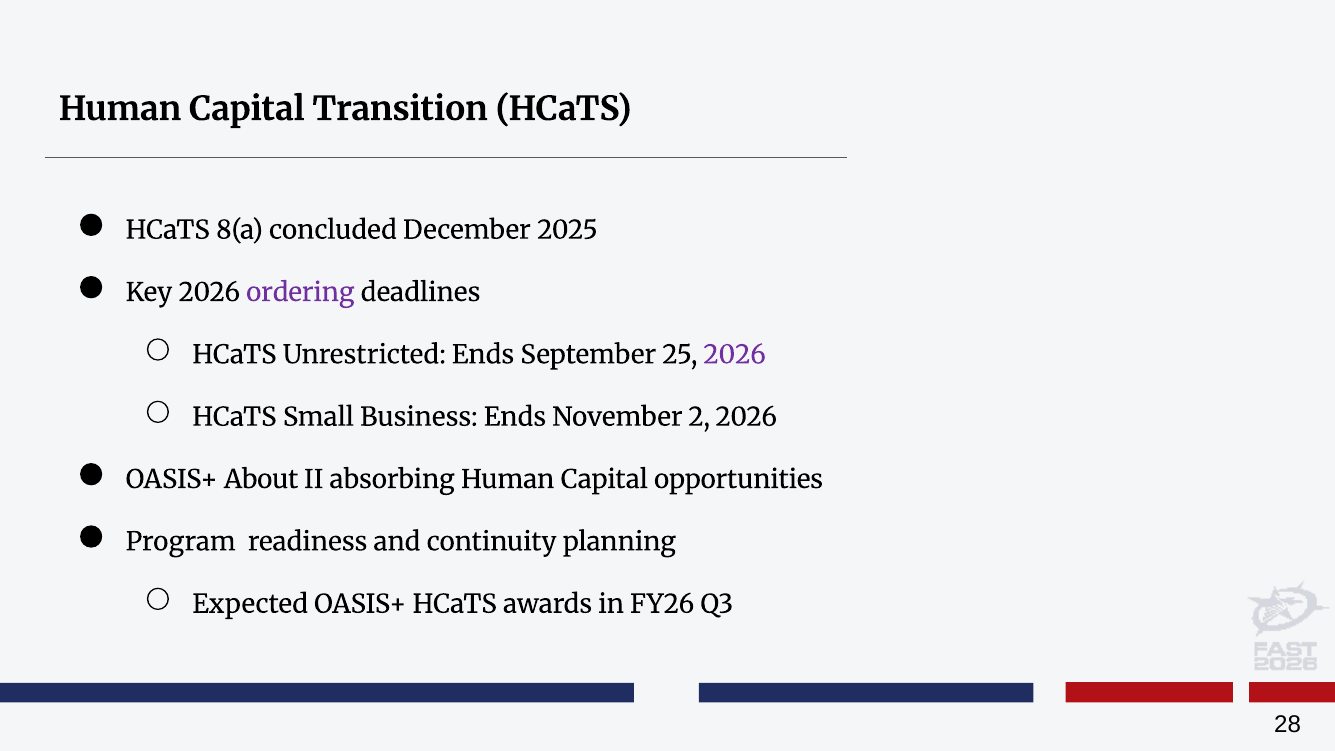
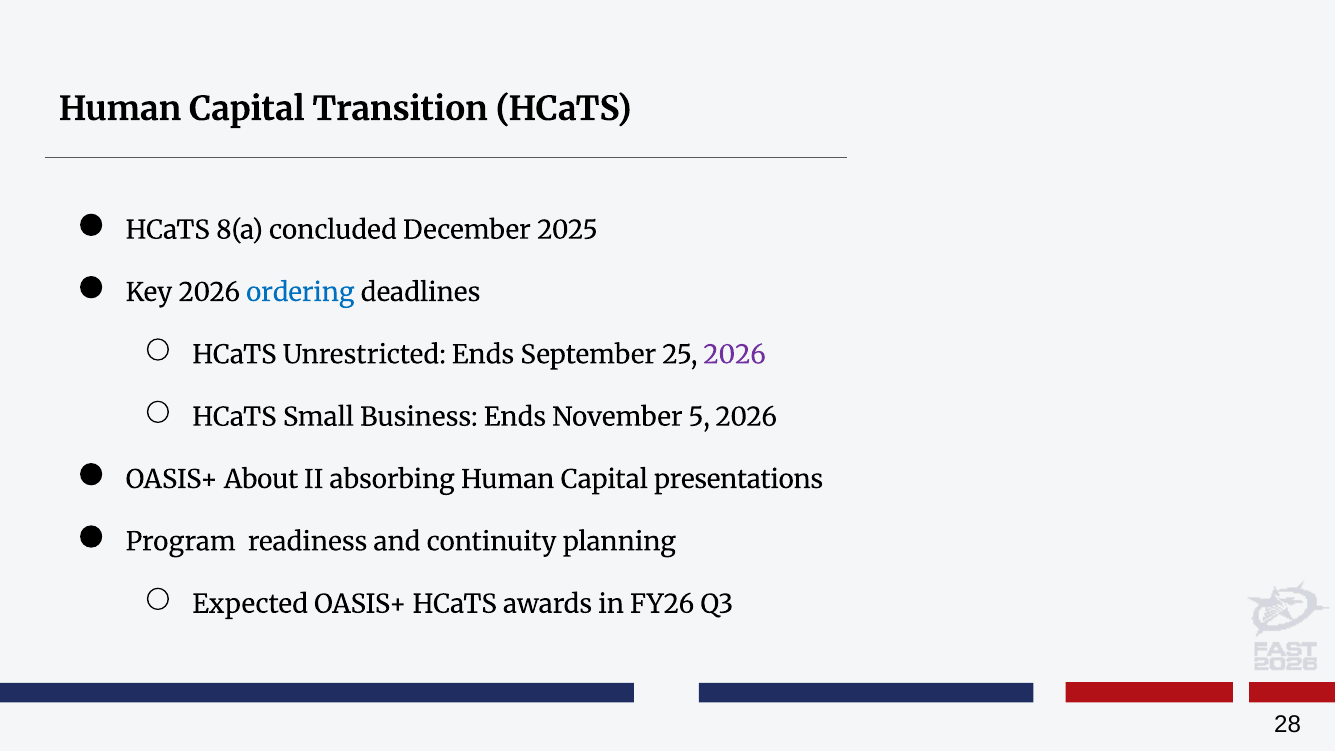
ordering colour: purple -> blue (300, 292)
2: 2 -> 5 (699, 417)
opportunities: opportunities -> presentations (739, 479)
